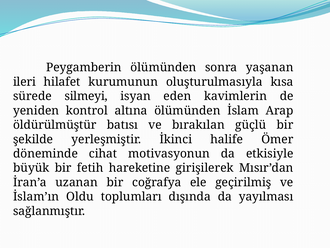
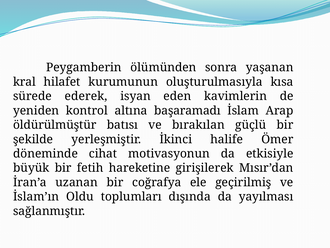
ileri: ileri -> kral (24, 82)
silmeyi: silmeyi -> ederek (86, 96)
altına ölümünden: ölümünden -> başaramadı (187, 110)
